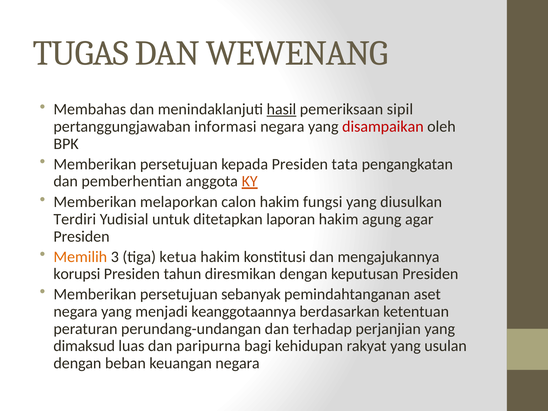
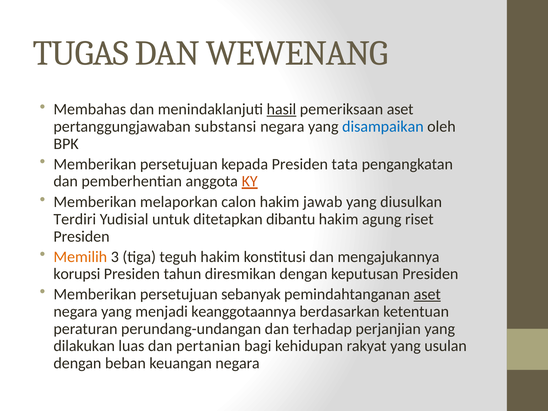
pemeriksaan sipil: sipil -> aset (400, 109)
informasi: informasi -> substansi (225, 127)
disampaikan colour: red -> blue (383, 127)
fungsi: fungsi -> jawab (323, 202)
laporan: laporan -> dibantu (291, 219)
agar: agar -> riset (419, 219)
ketua: ketua -> teguh (178, 257)
aset underline: none -> present (427, 294)
dimaksud: dimaksud -> dilakukan (84, 346)
paripurna: paripurna -> pertanian (208, 346)
